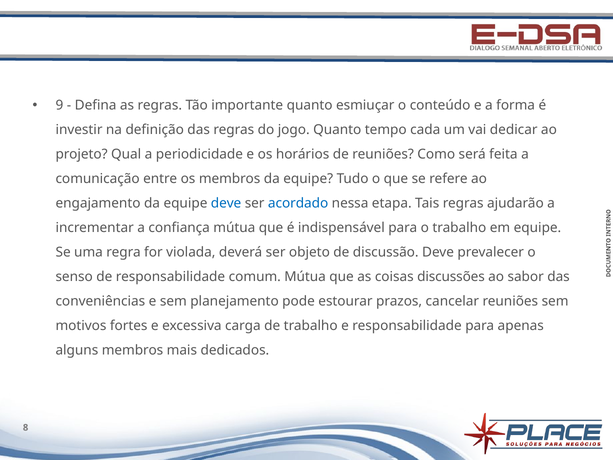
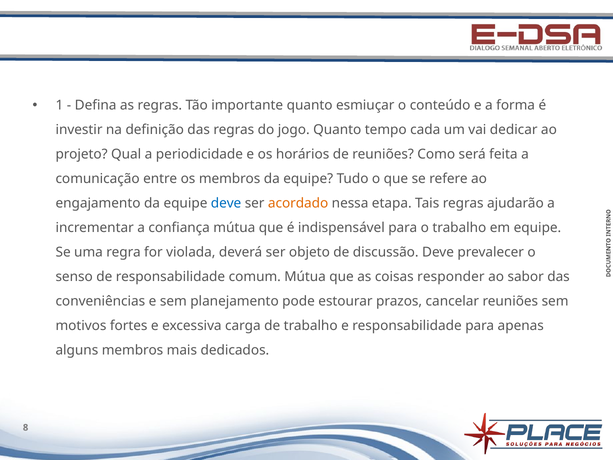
9: 9 -> 1 (59, 105)
acordado colour: blue -> orange (298, 203)
discussões: discussões -> responder (451, 277)
